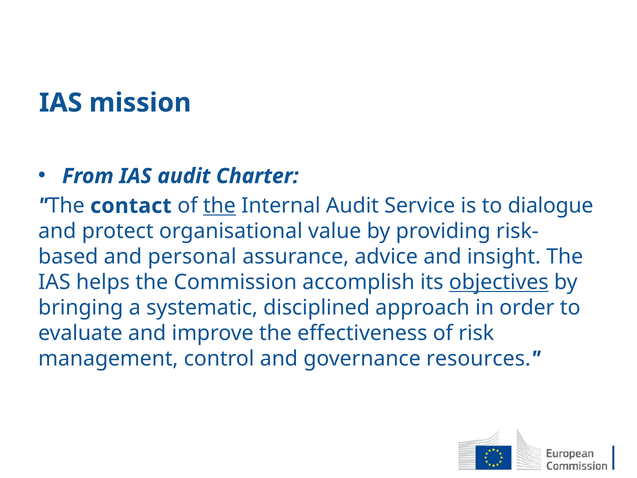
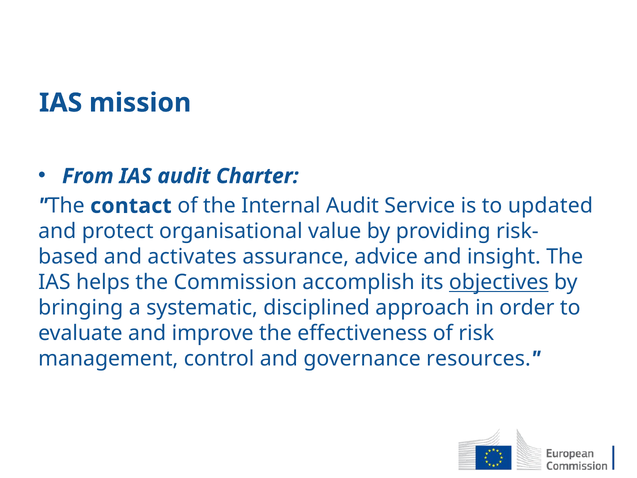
the underline: present -> none (219, 206)
dialogue: dialogue -> updated (550, 206)
personal: personal -> activates (192, 257)
